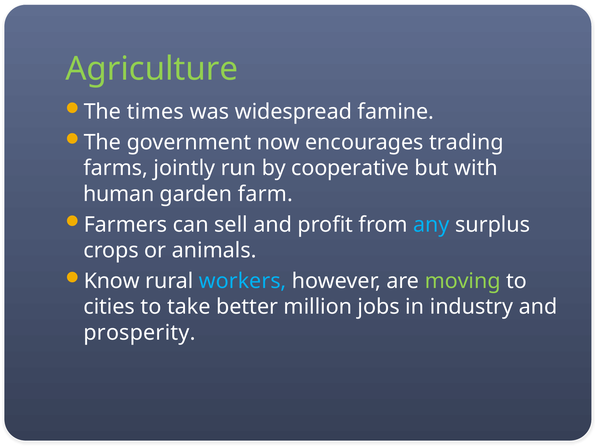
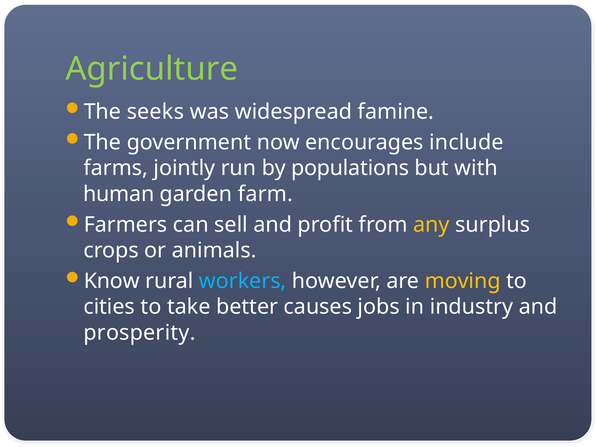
times: times -> seeks (155, 112)
trading: trading -> include (466, 142)
cooperative: cooperative -> populations (350, 168)
any colour: light blue -> yellow (431, 225)
moving colour: light green -> yellow (463, 281)
million: million -> causes (318, 307)
